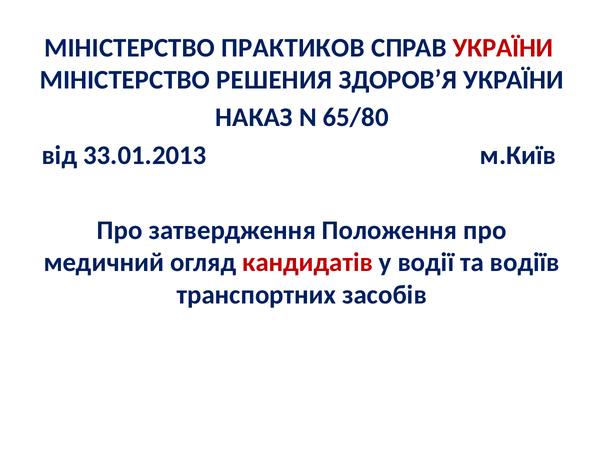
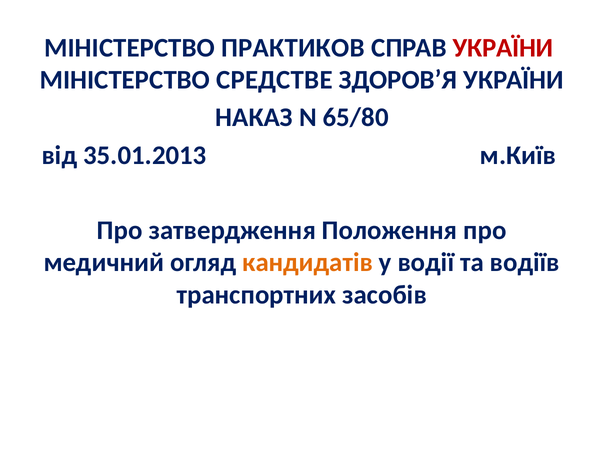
РЕШЕНИЯ: РЕШЕНИЯ -> СРЕДСТВЕ (274, 80)
33.01.2013: 33.01.2013 -> 35.01.2013 (145, 155)
кандидатів colour: red -> orange (308, 263)
